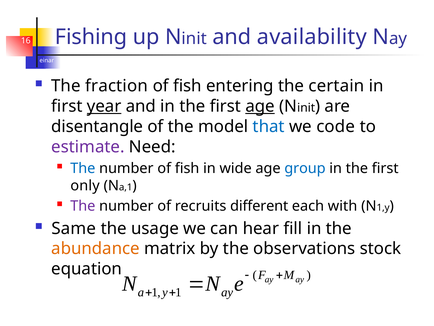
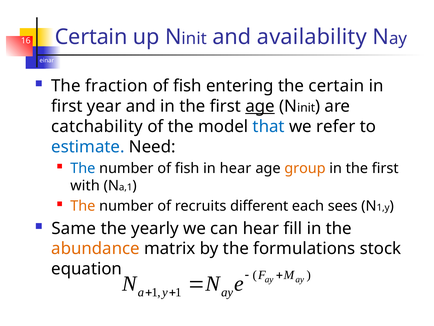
16 Fishing: Fishing -> Certain (91, 37)
year underline: present -> none (104, 106)
disentangle: disentangle -> catchability (97, 126)
code: code -> refer (336, 126)
estimate colour: purple -> blue (88, 147)
in wide: wide -> hear (236, 168)
group colour: blue -> orange (305, 168)
only: only -> with (85, 186)
The colour: purple -> orange (83, 206)
with: with -> sees (343, 206)
usage: usage -> yearly (155, 228)
observations: observations -> formulations (304, 248)
